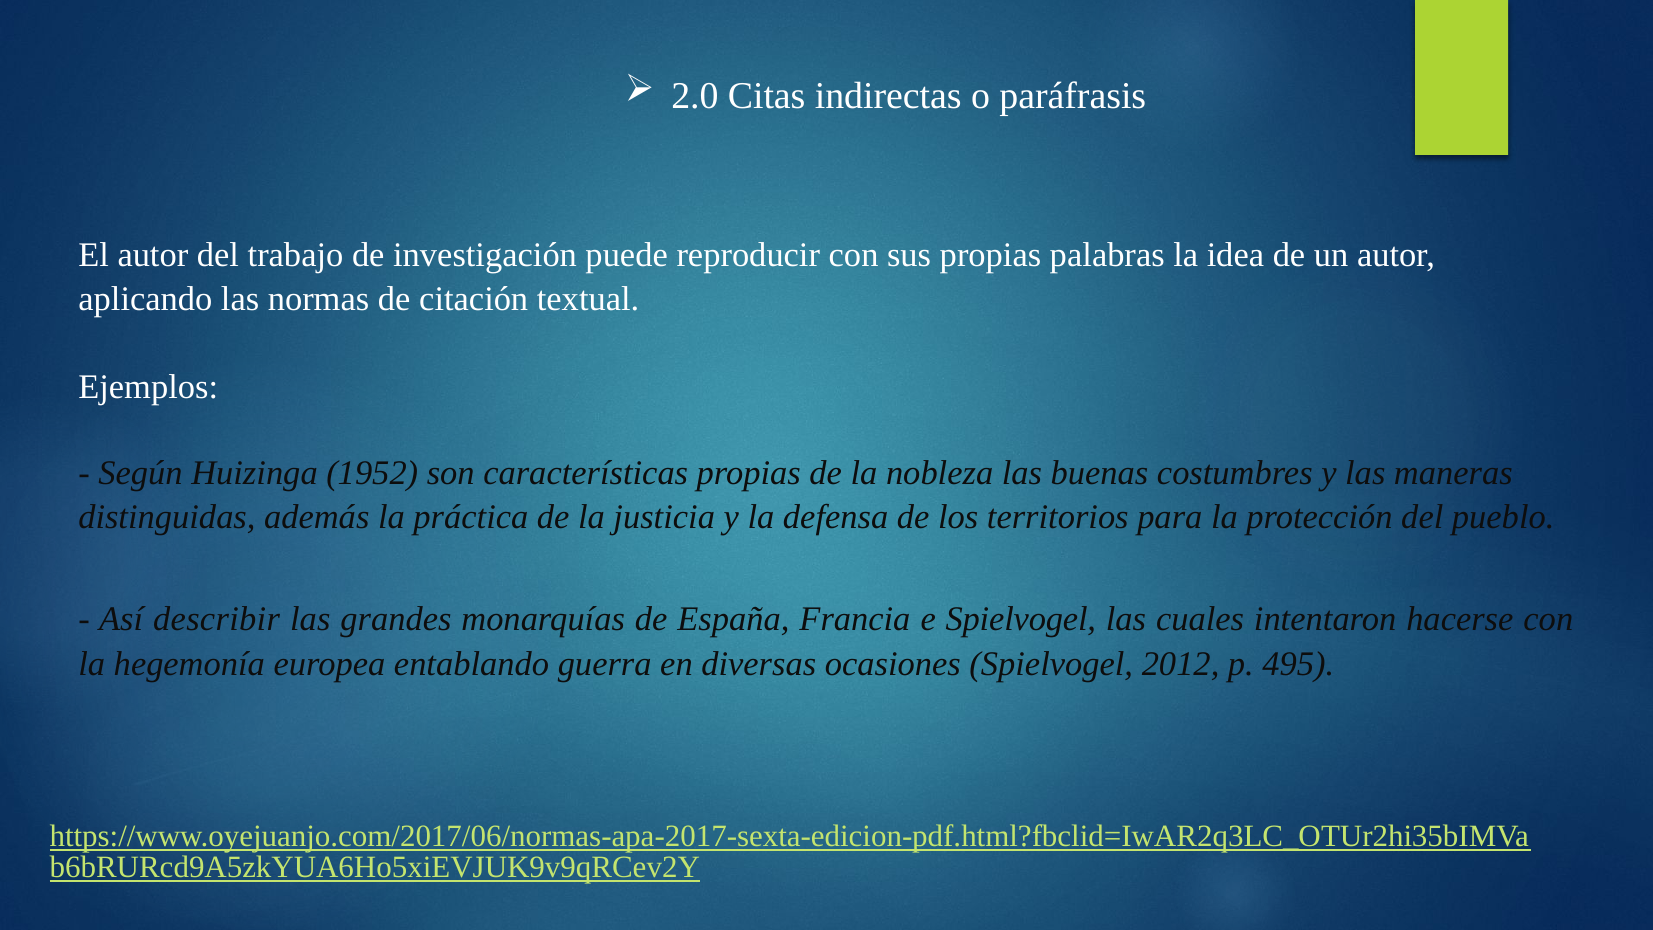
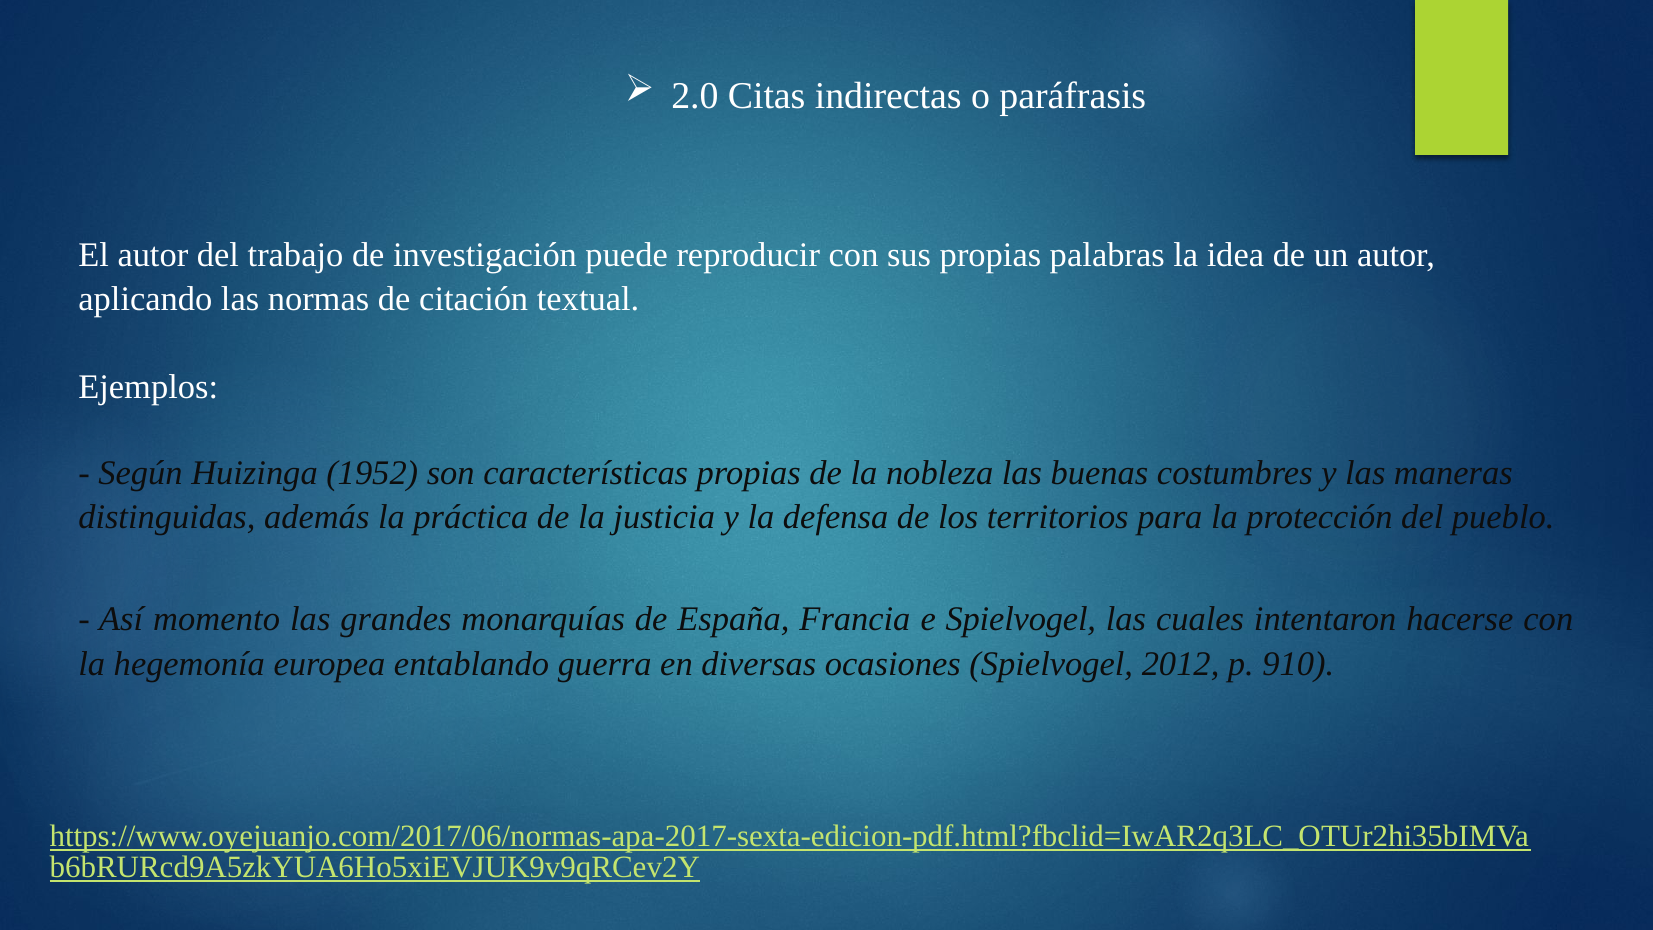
describir: describir -> momento (217, 619)
495: 495 -> 910 (1298, 664)
